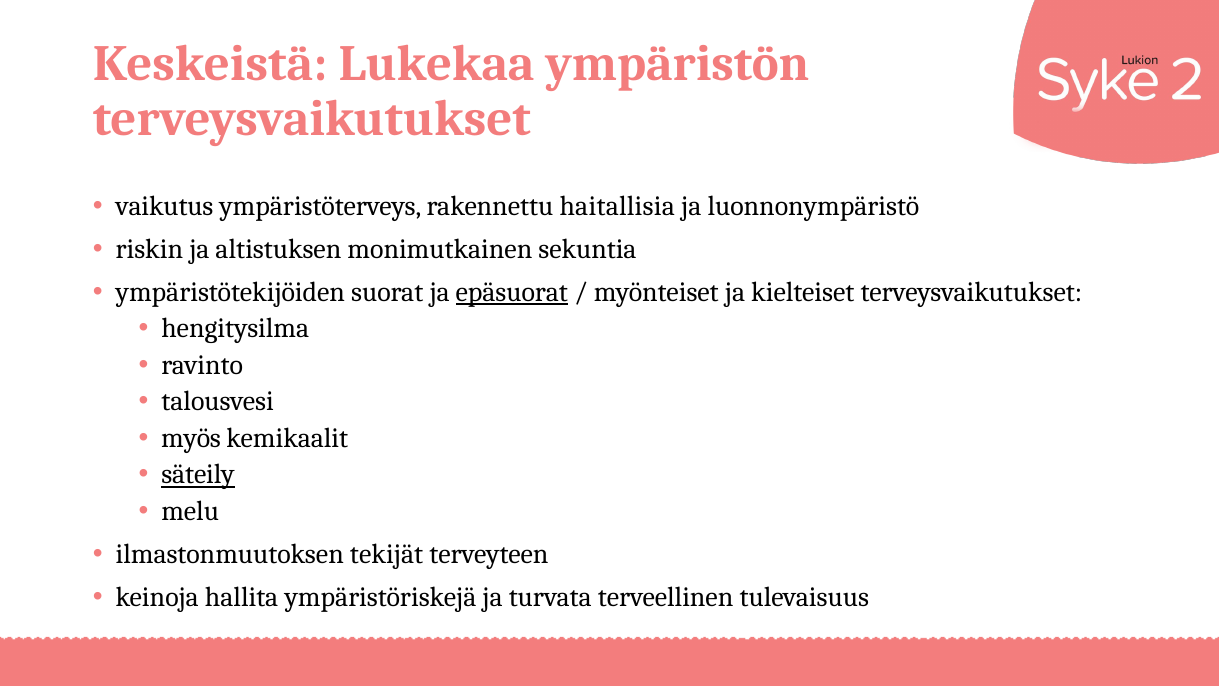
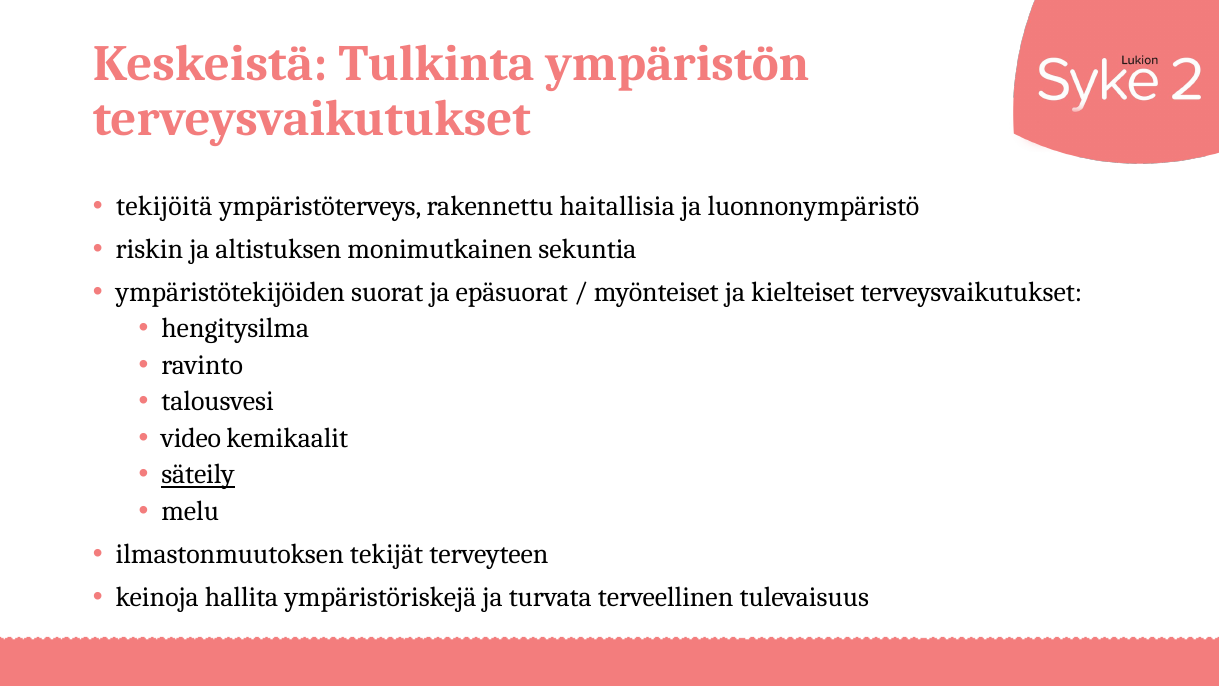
Lukekaa: Lukekaa -> Tulkinta (437, 64)
vaikutus: vaikutus -> tekijöitä (164, 206)
epäsuorat underline: present -> none (512, 292)
myös: myös -> video (191, 438)
